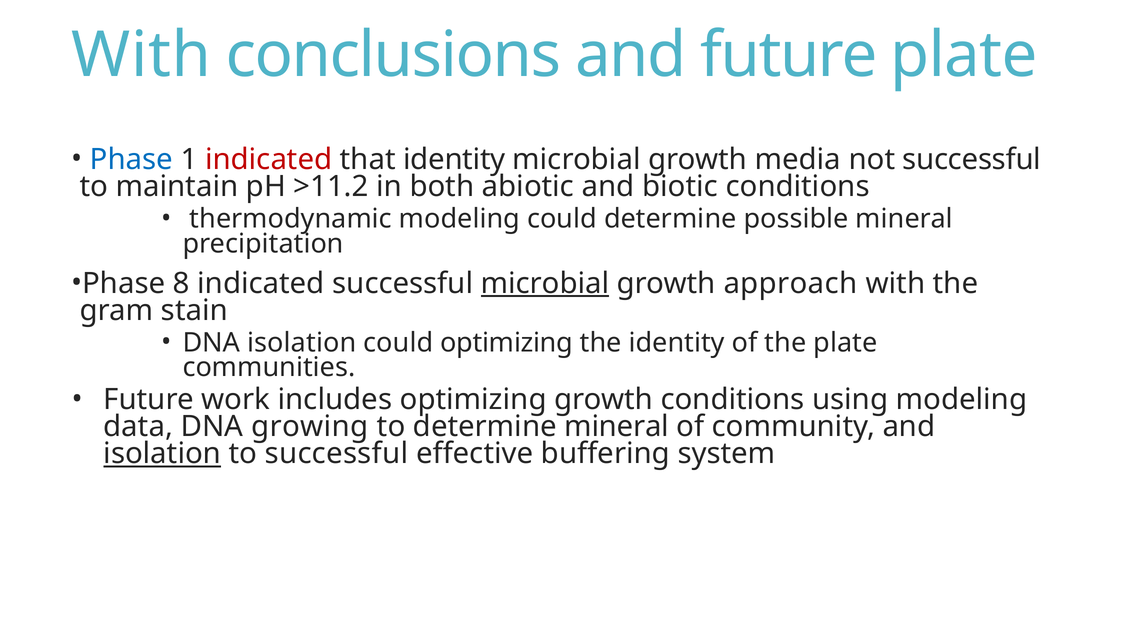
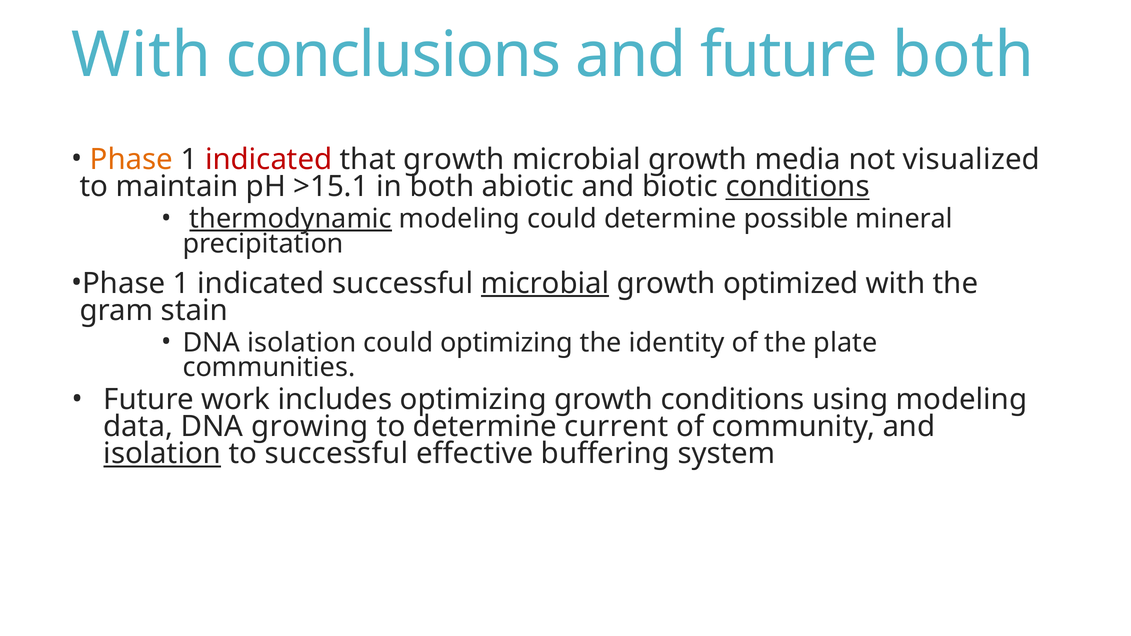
future plate: plate -> both (963, 55)
Phase colour: blue -> orange (131, 160)
that identity: identity -> growth (454, 160)
not successful: successful -> visualized (971, 160)
>11.2: >11.2 -> >15.1 (331, 187)
conditions underline: none -> present (798, 187)
thermodynamic underline: none -> present (291, 219)
8: 8 -> 1 (181, 283)
approach: approach -> optimized (791, 283)
determine mineral: mineral -> current (616, 427)
